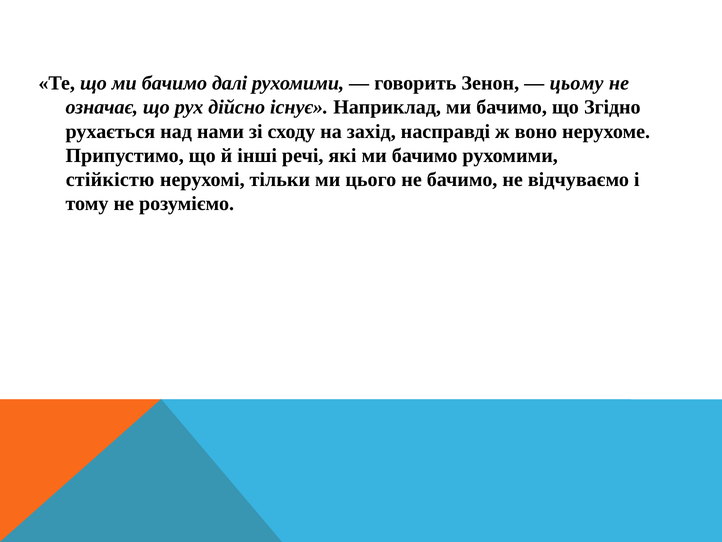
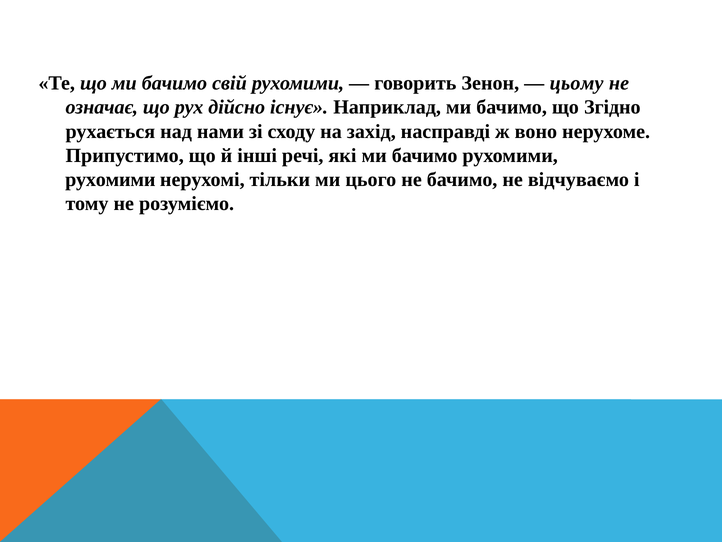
далі: далі -> свій (230, 83)
стійкістю: стійкістю -> рухомими (110, 180)
